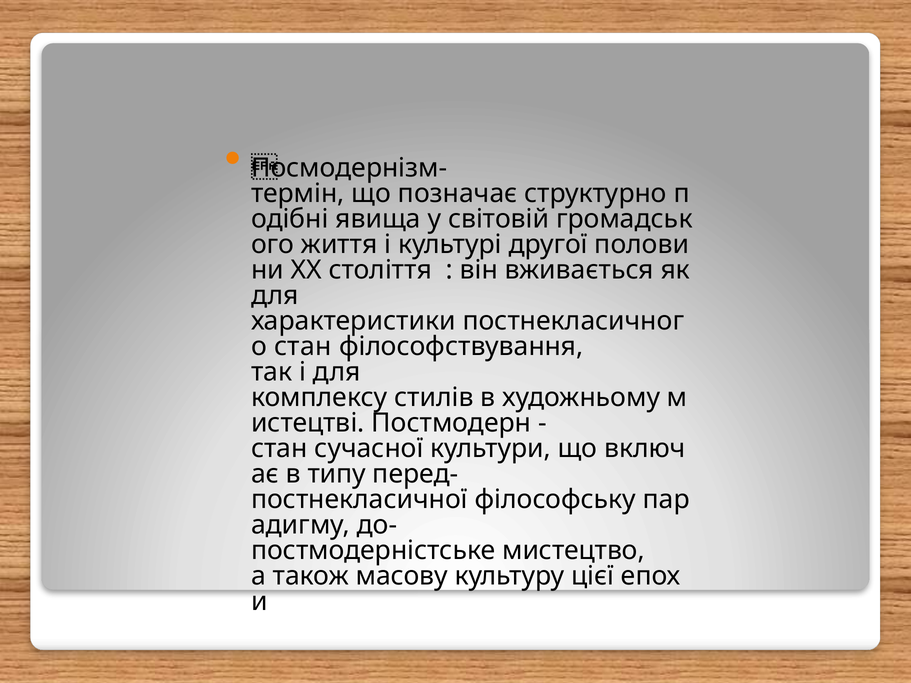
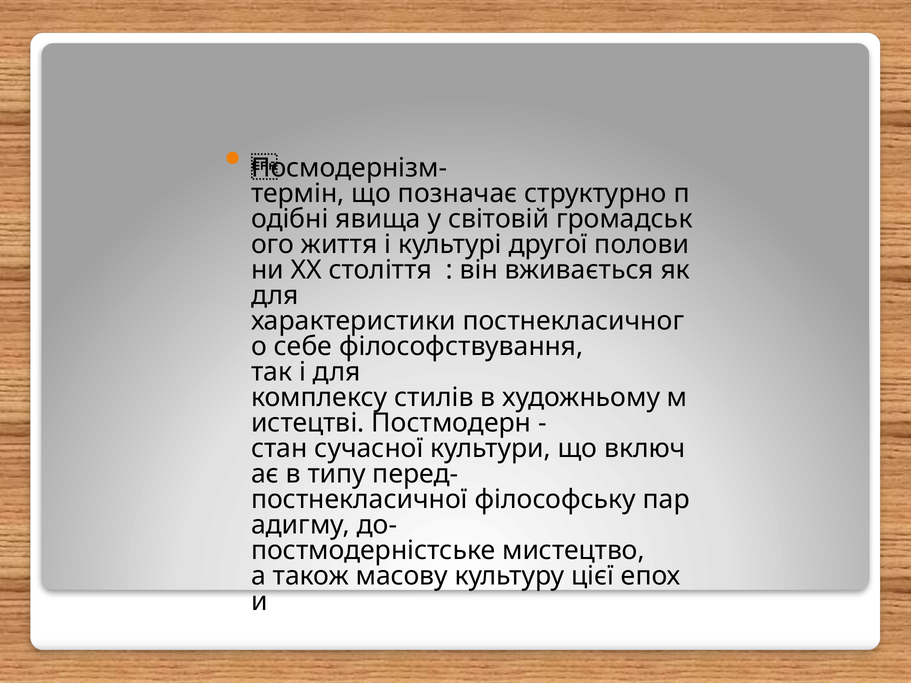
стан: стан -> себе (303, 347)
